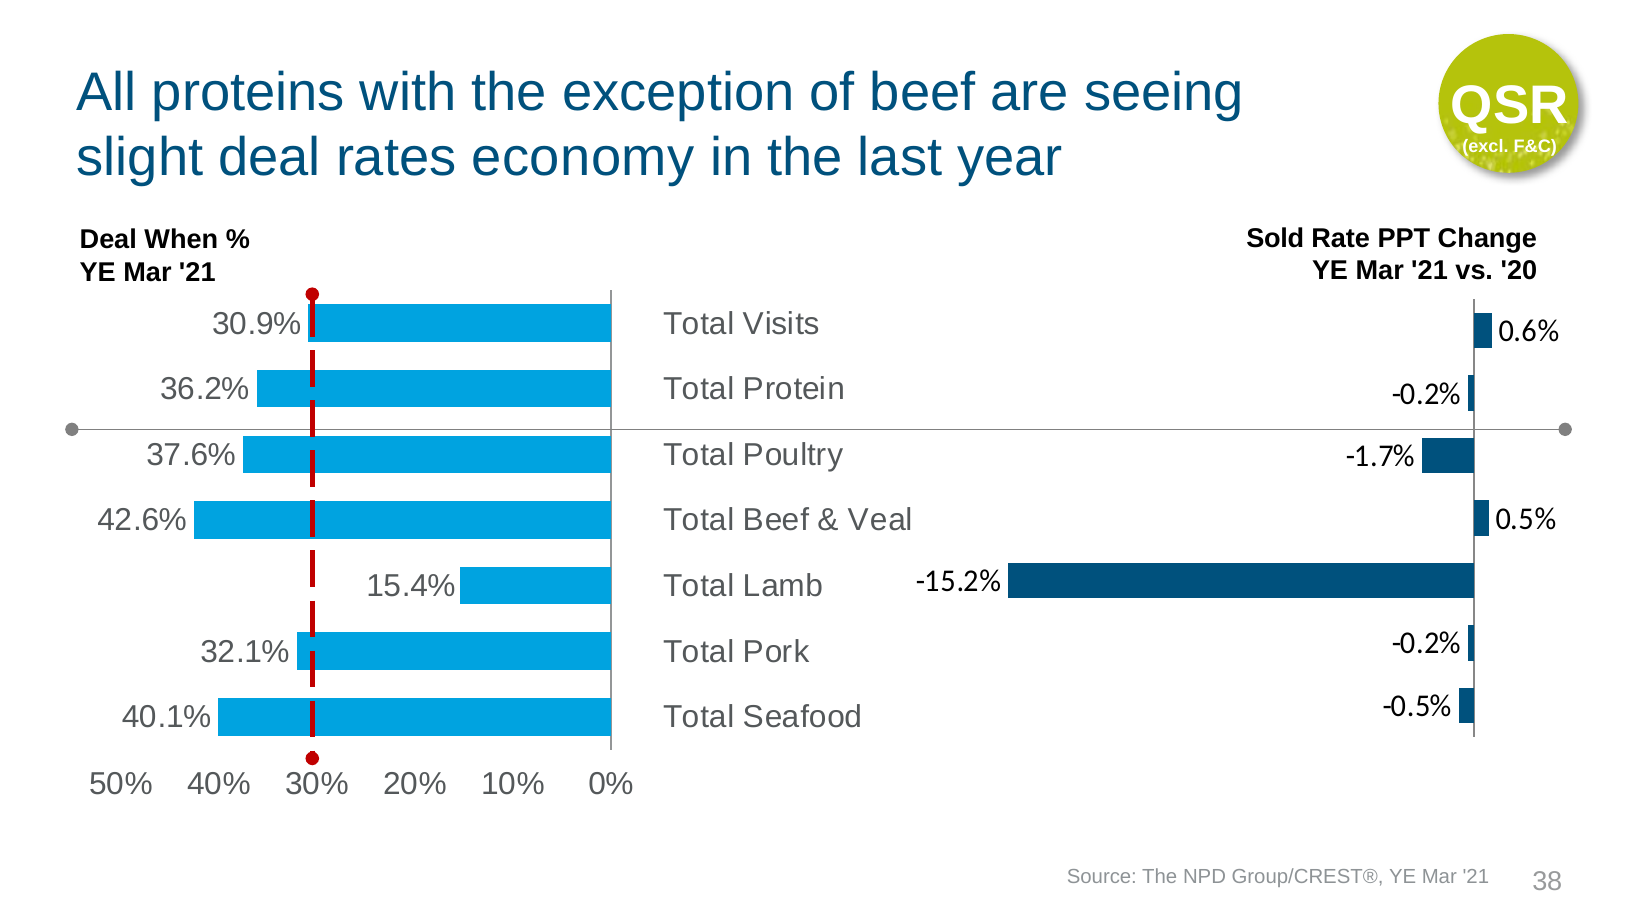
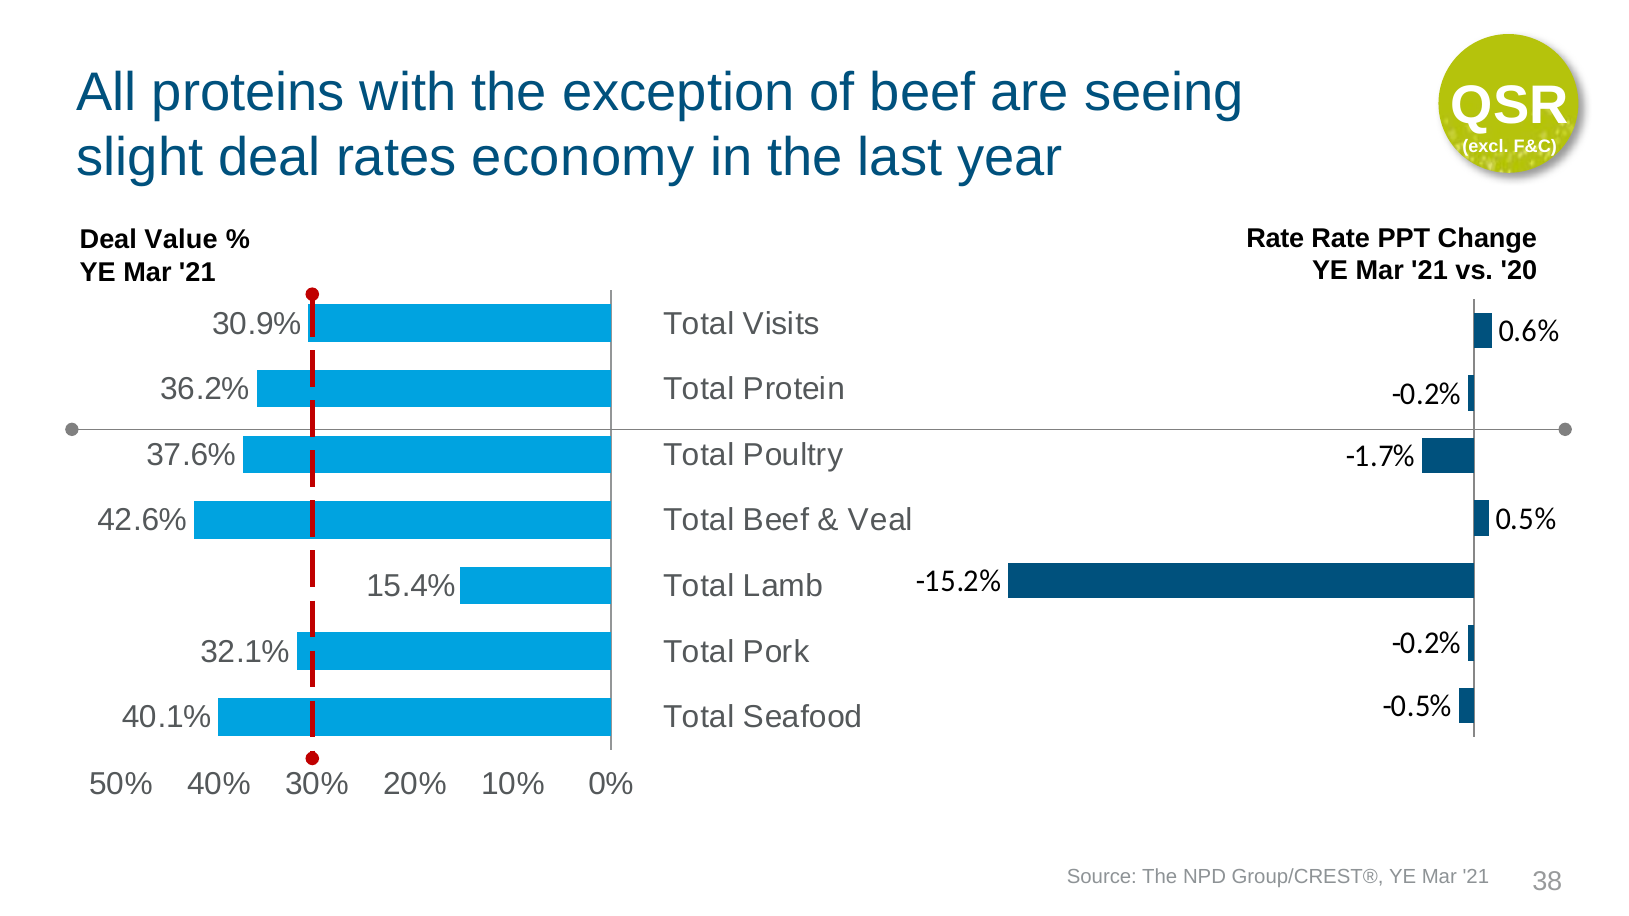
Sold: Sold -> Rate (1275, 238)
When: When -> Value (181, 240)
